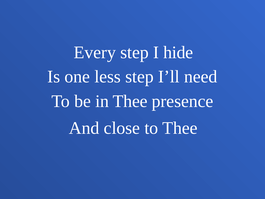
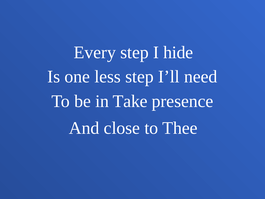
in Thee: Thee -> Take (130, 101)
